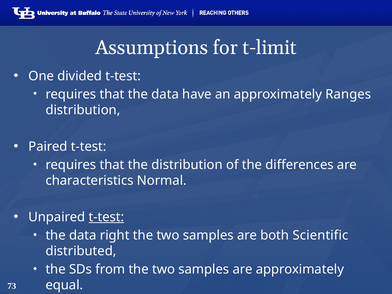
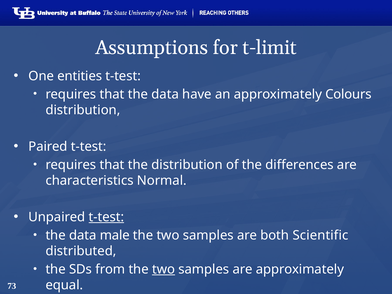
divided: divided -> entities (80, 76)
Ranges: Ranges -> Colours (348, 94)
right: right -> male (115, 235)
two underline: none -> present (164, 269)
